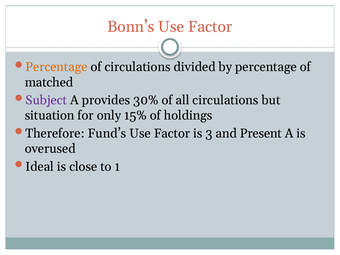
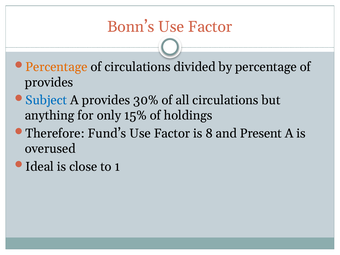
matched: matched -> provides (49, 82)
Subject colour: purple -> blue (46, 100)
situation: situation -> anything (50, 115)
3: 3 -> 8 (209, 133)
